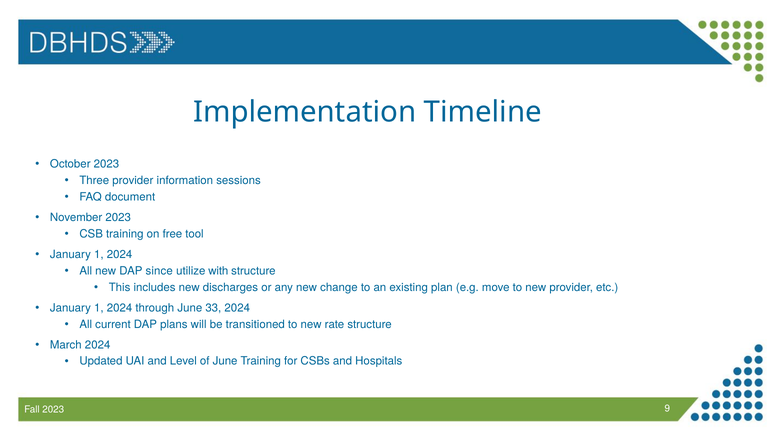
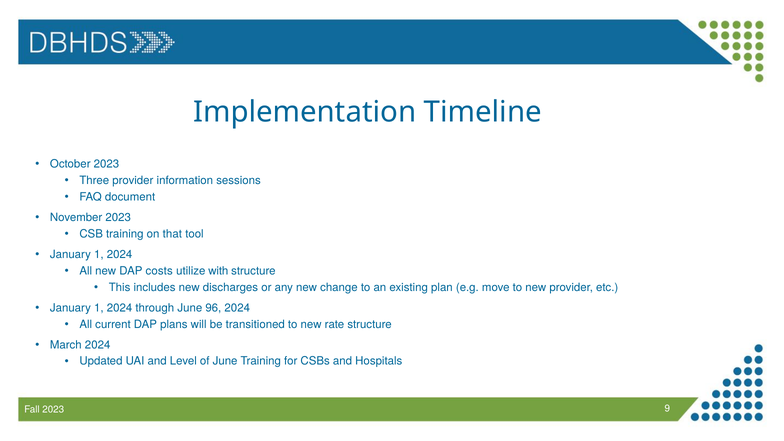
free: free -> that (172, 234)
since: since -> costs (159, 271)
33: 33 -> 96 (213, 308)
